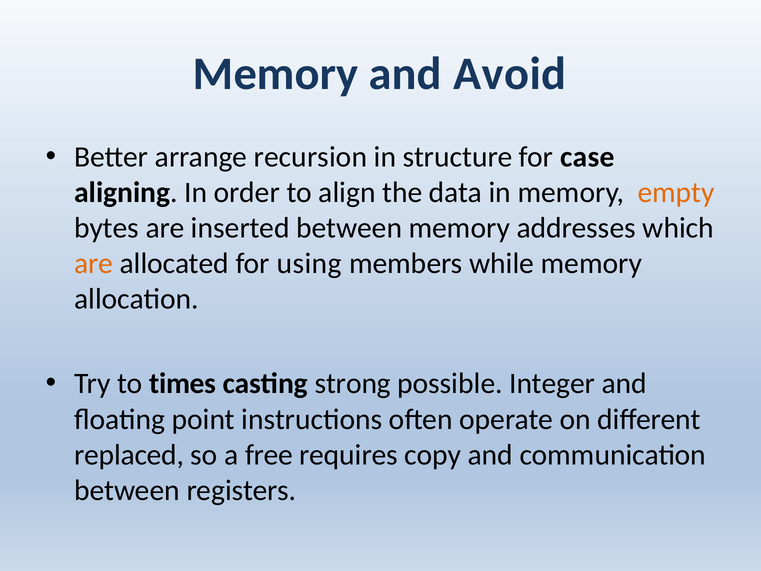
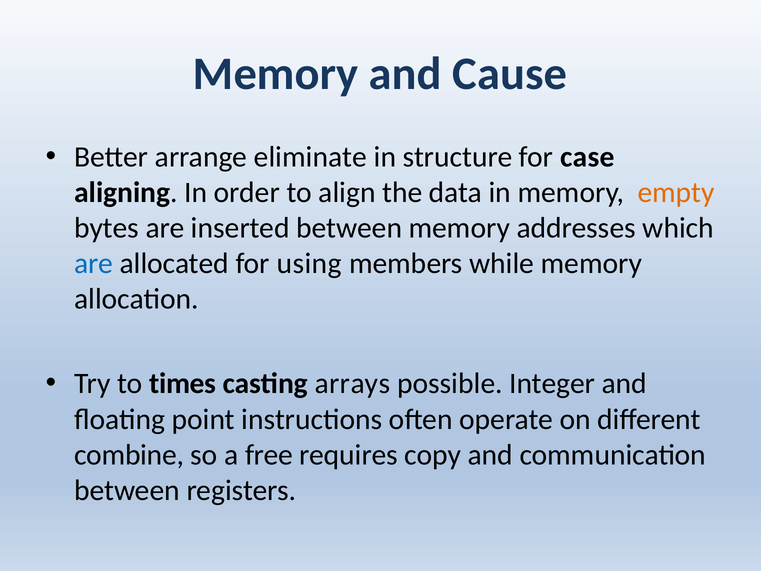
Avoid: Avoid -> Cause (510, 74)
recursion: recursion -> eliminate (310, 157)
are colour: orange -> blue (94, 263)
strong: strong -> arrays (353, 384)
replaced: replaced -> combine (129, 455)
